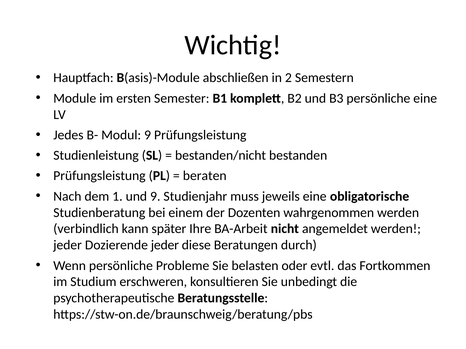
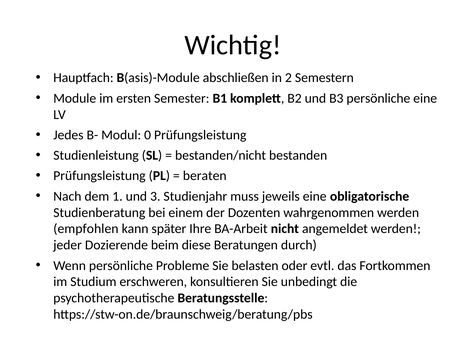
Modul 9: 9 -> 0 (148, 135)
und 9: 9 -> 3 (155, 197)
verbindlich: verbindlich -> empfohlen (86, 229)
Dozierende jeder: jeder -> beim (165, 245)
